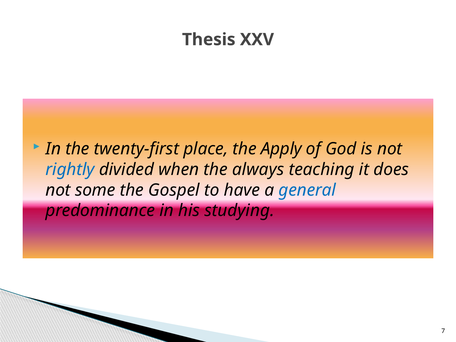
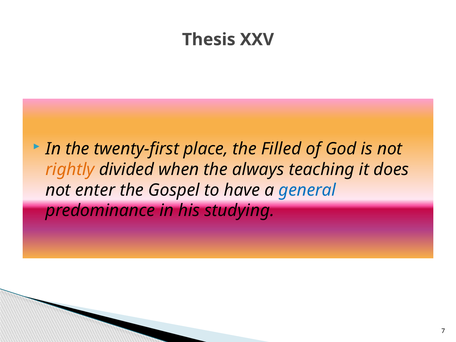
Apply: Apply -> Filled (281, 149)
rightly colour: blue -> orange (70, 170)
some: some -> enter (95, 190)
